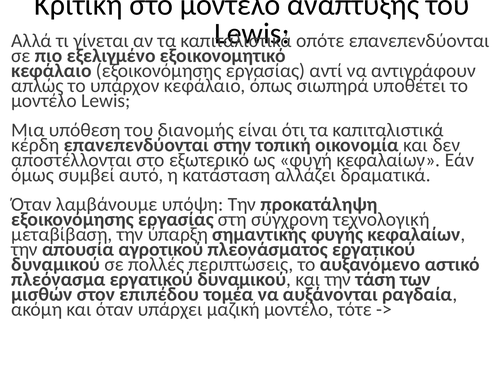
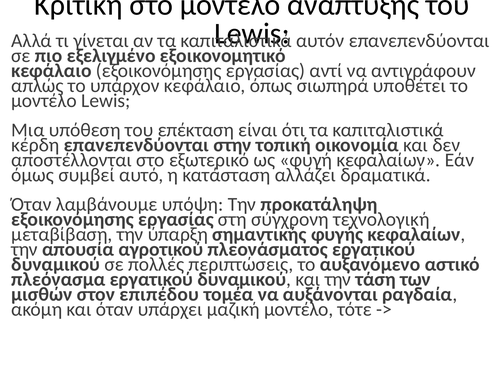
οπότε: οπότε -> αυτόν (320, 41)
διανομής: διανομής -> επέκταση (196, 130)
